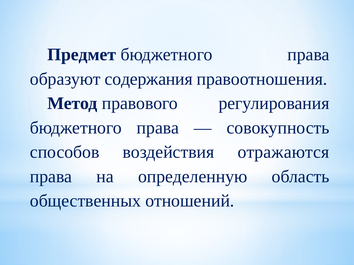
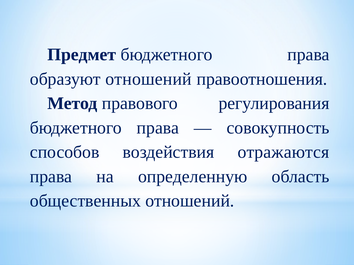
образуют содержания: содержания -> отношений (149, 79)
